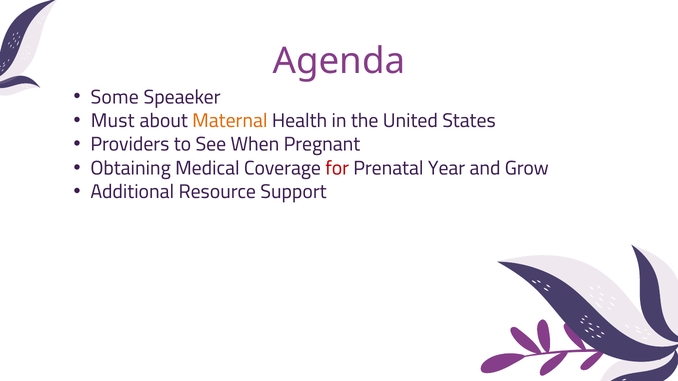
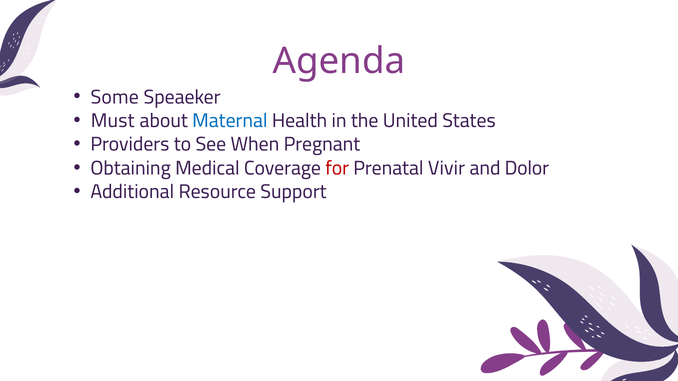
Maternal colour: orange -> blue (230, 121)
Year: Year -> Vivir (446, 168)
Grow: Grow -> Dolor (527, 168)
